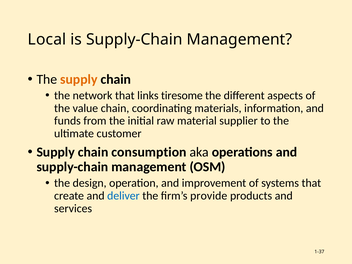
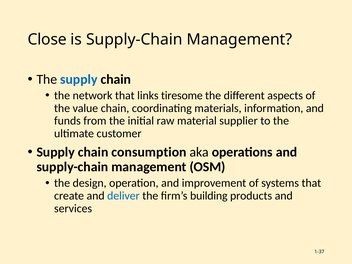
Local: Local -> Close (47, 39)
supply colour: orange -> blue (79, 79)
provide: provide -> building (209, 196)
